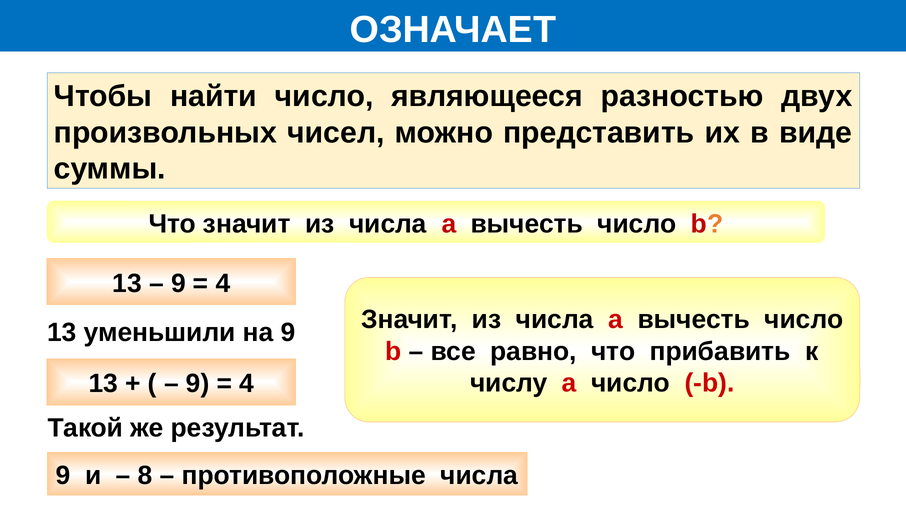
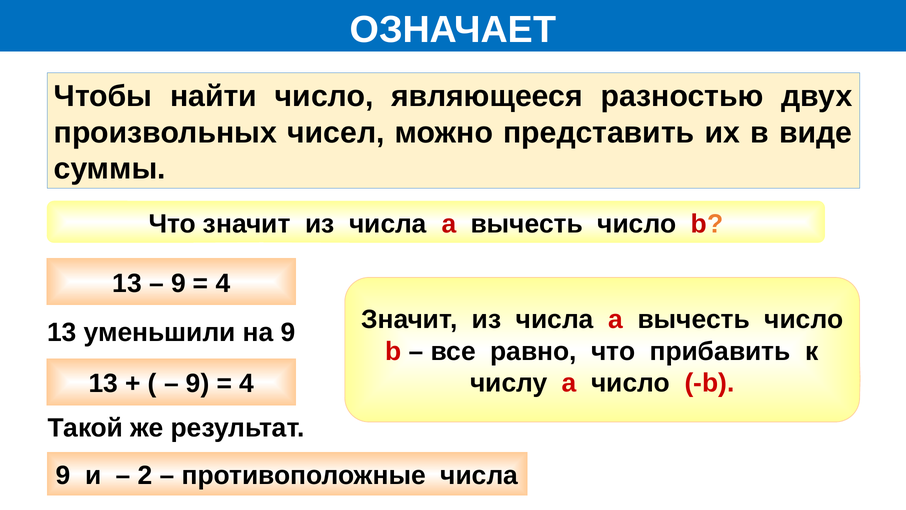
8: 8 -> 2 (145, 475)
